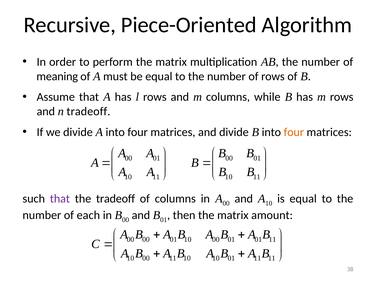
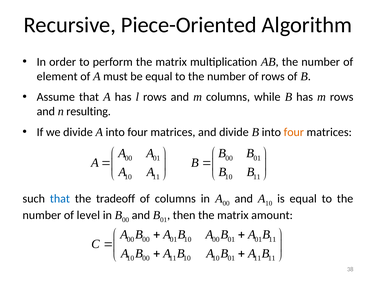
meaning: meaning -> element (57, 76)
n tradeoff: tradeoff -> resulting (89, 111)
that colour: purple -> blue (60, 199)
each: each -> level (88, 215)
